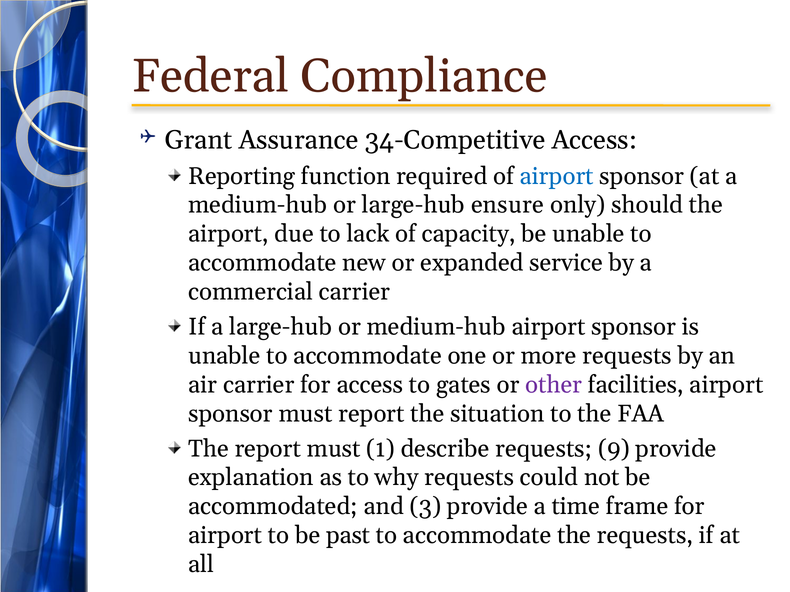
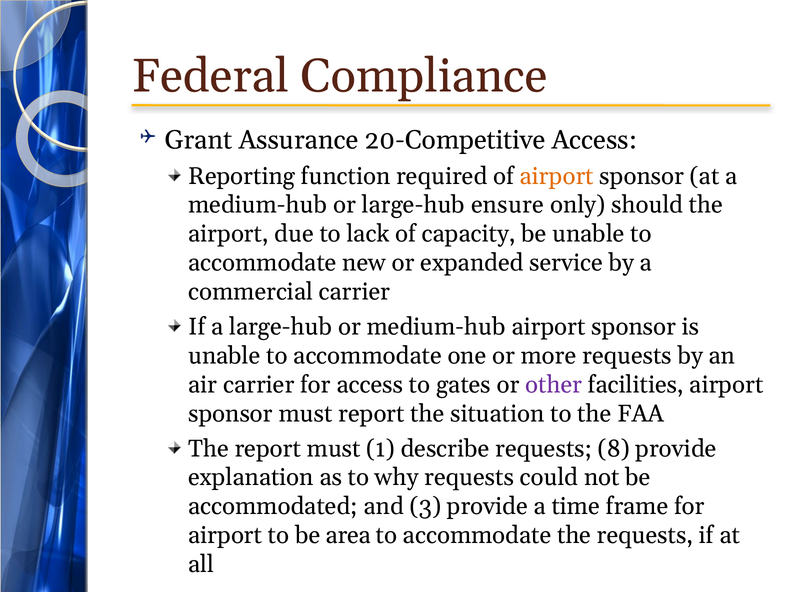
34-Competitive: 34-Competitive -> 20-Competitive (455, 140)
airport colour: blue -> orange (557, 176)
9: 9 -> 8 (614, 449)
past: past -> area (348, 536)
